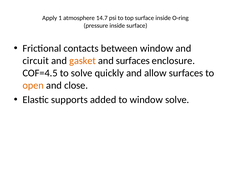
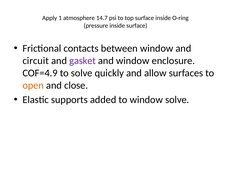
gasket colour: orange -> purple (83, 61)
and surfaces: surfaces -> window (133, 61)
COF=4.5: COF=4.5 -> COF=4.9 (40, 73)
